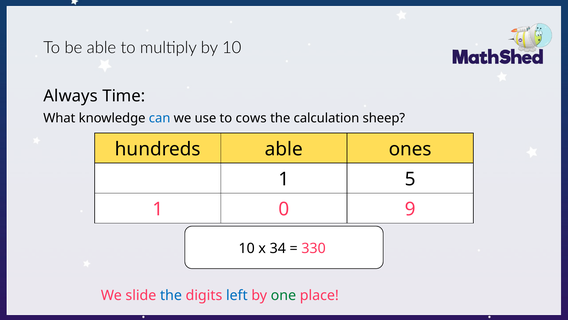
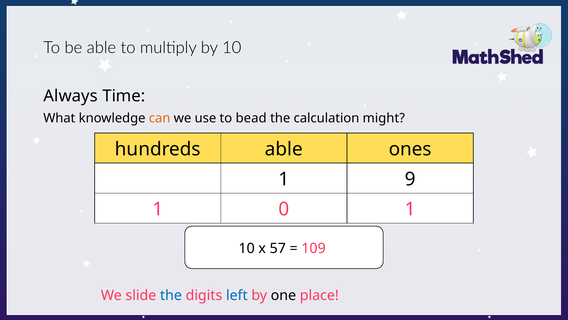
can colour: blue -> orange (160, 118)
cows: cows -> bead (251, 118)
sheep: sheep -> might (384, 118)
5: 5 -> 9 (410, 179)
0 9: 9 -> 1 (410, 209)
34: 34 -> 57 (278, 248)
330: 330 -> 109 (314, 248)
one colour: green -> black (283, 295)
